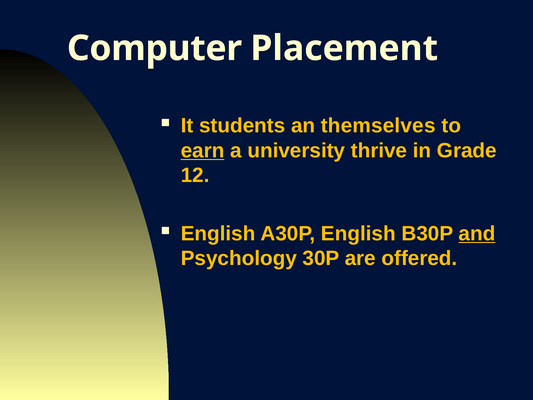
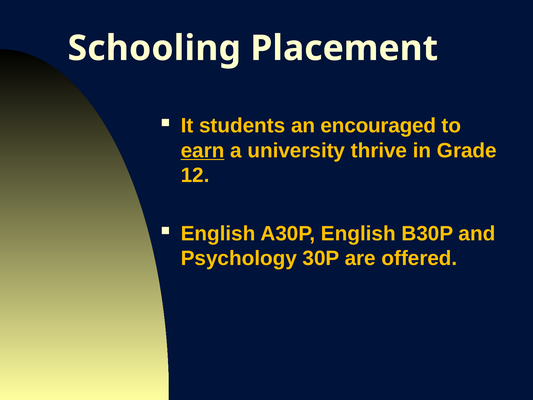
Computer: Computer -> Schooling (154, 48)
themselves: themselves -> encouraged (378, 126)
and underline: present -> none (477, 233)
